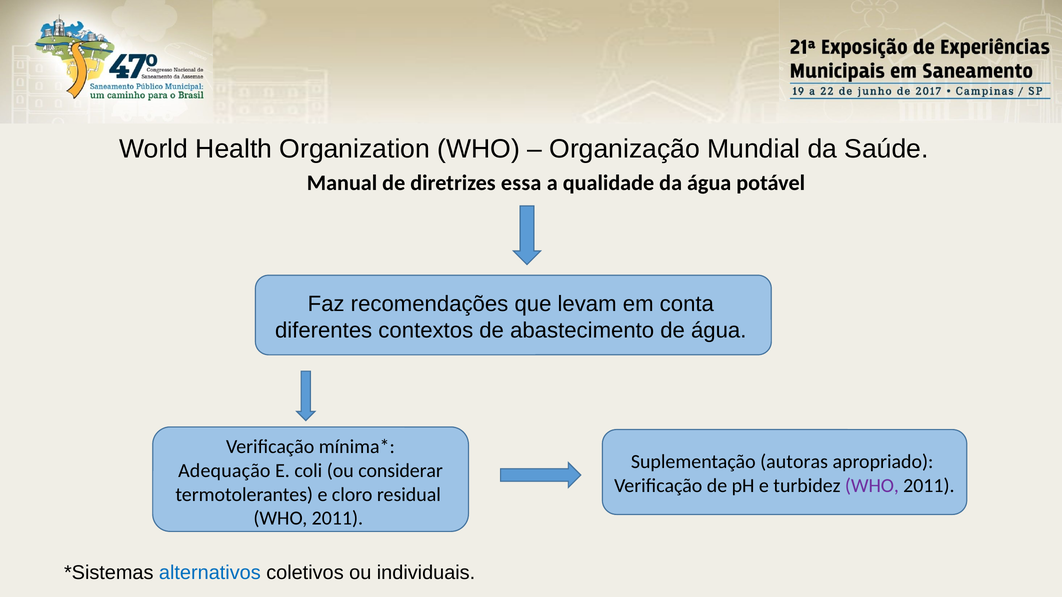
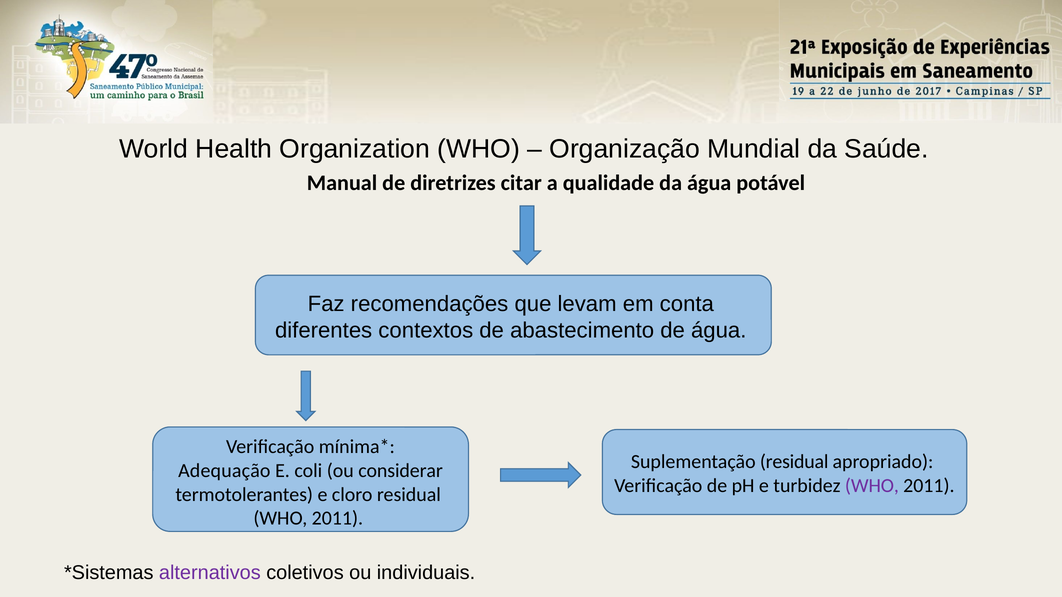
essa: essa -> citar (521, 183)
Suplementação autoras: autoras -> residual (794, 462)
alternativos colour: blue -> purple (210, 573)
